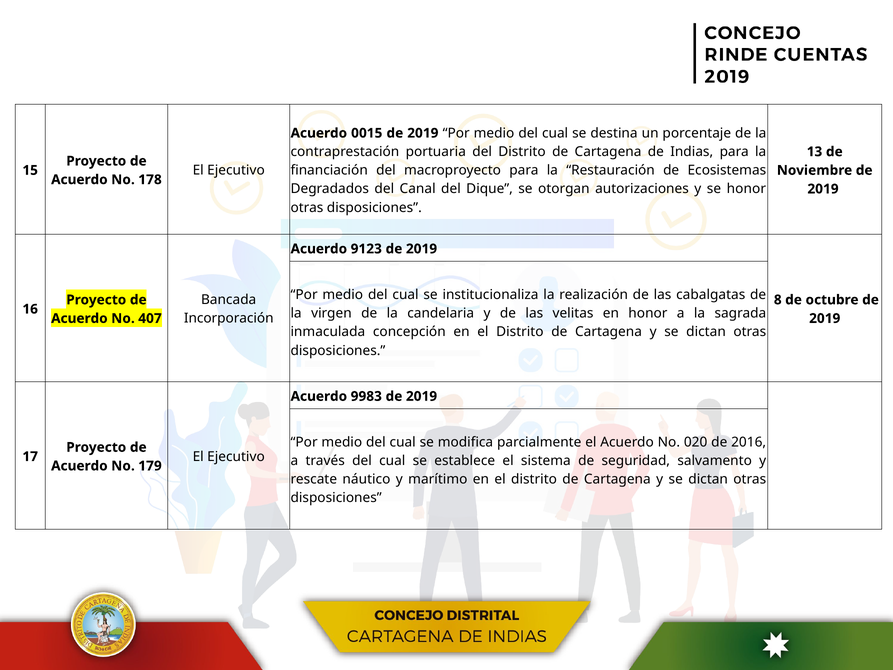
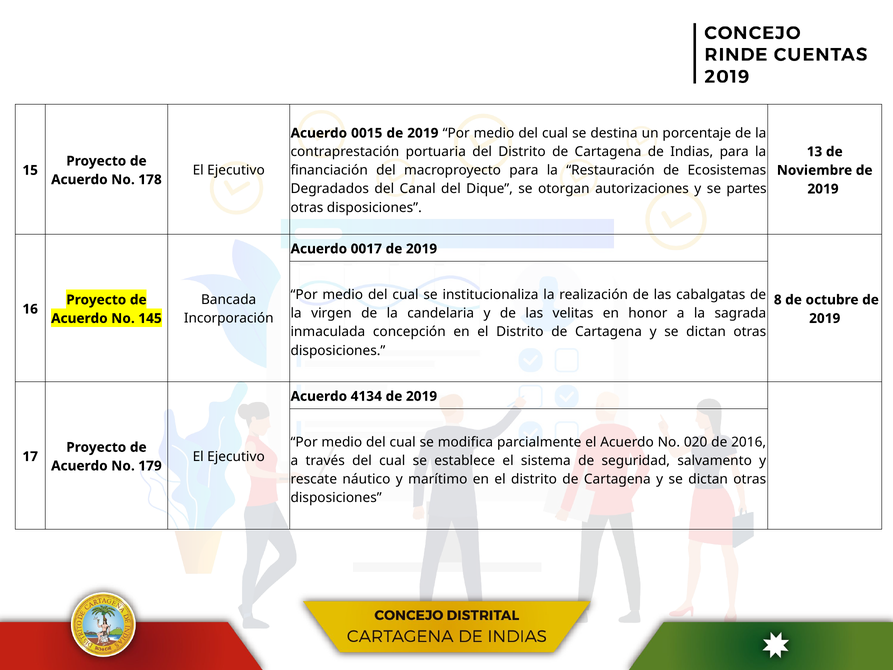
se honor: honor -> partes (746, 189)
9123: 9123 -> 0017 (366, 249)
407: 407 -> 145 (150, 318)
9983: 9983 -> 4134 (366, 396)
